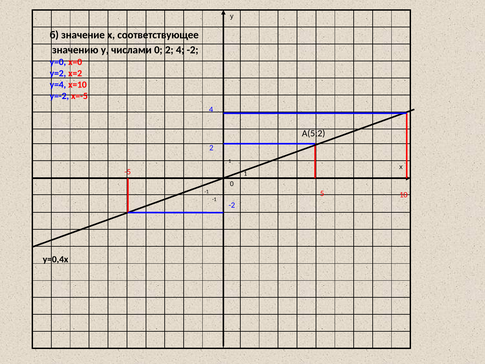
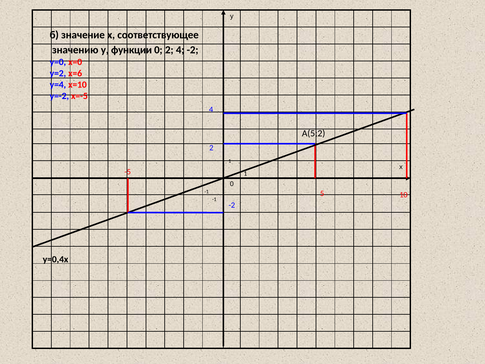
числами: числами -> функции (131, 50)
x=2: x=2 -> x=6 (75, 73)
